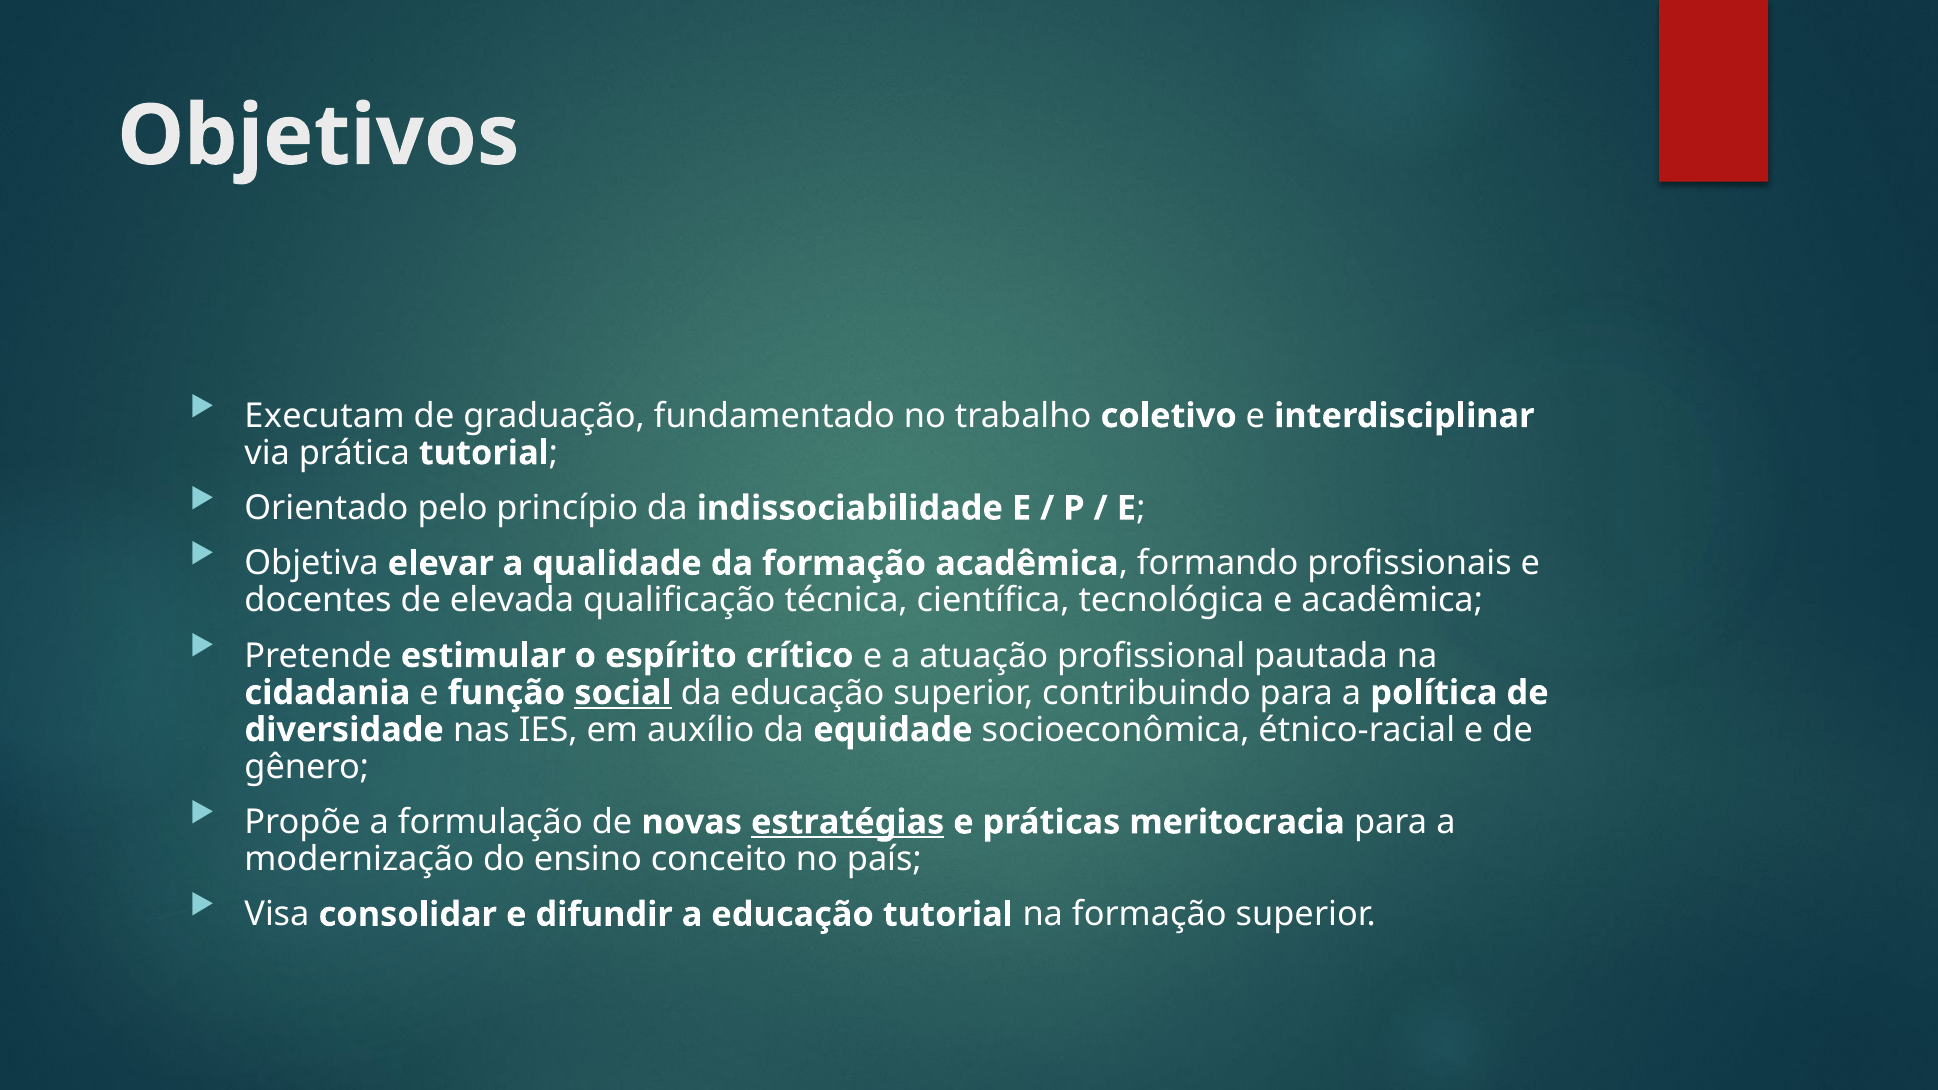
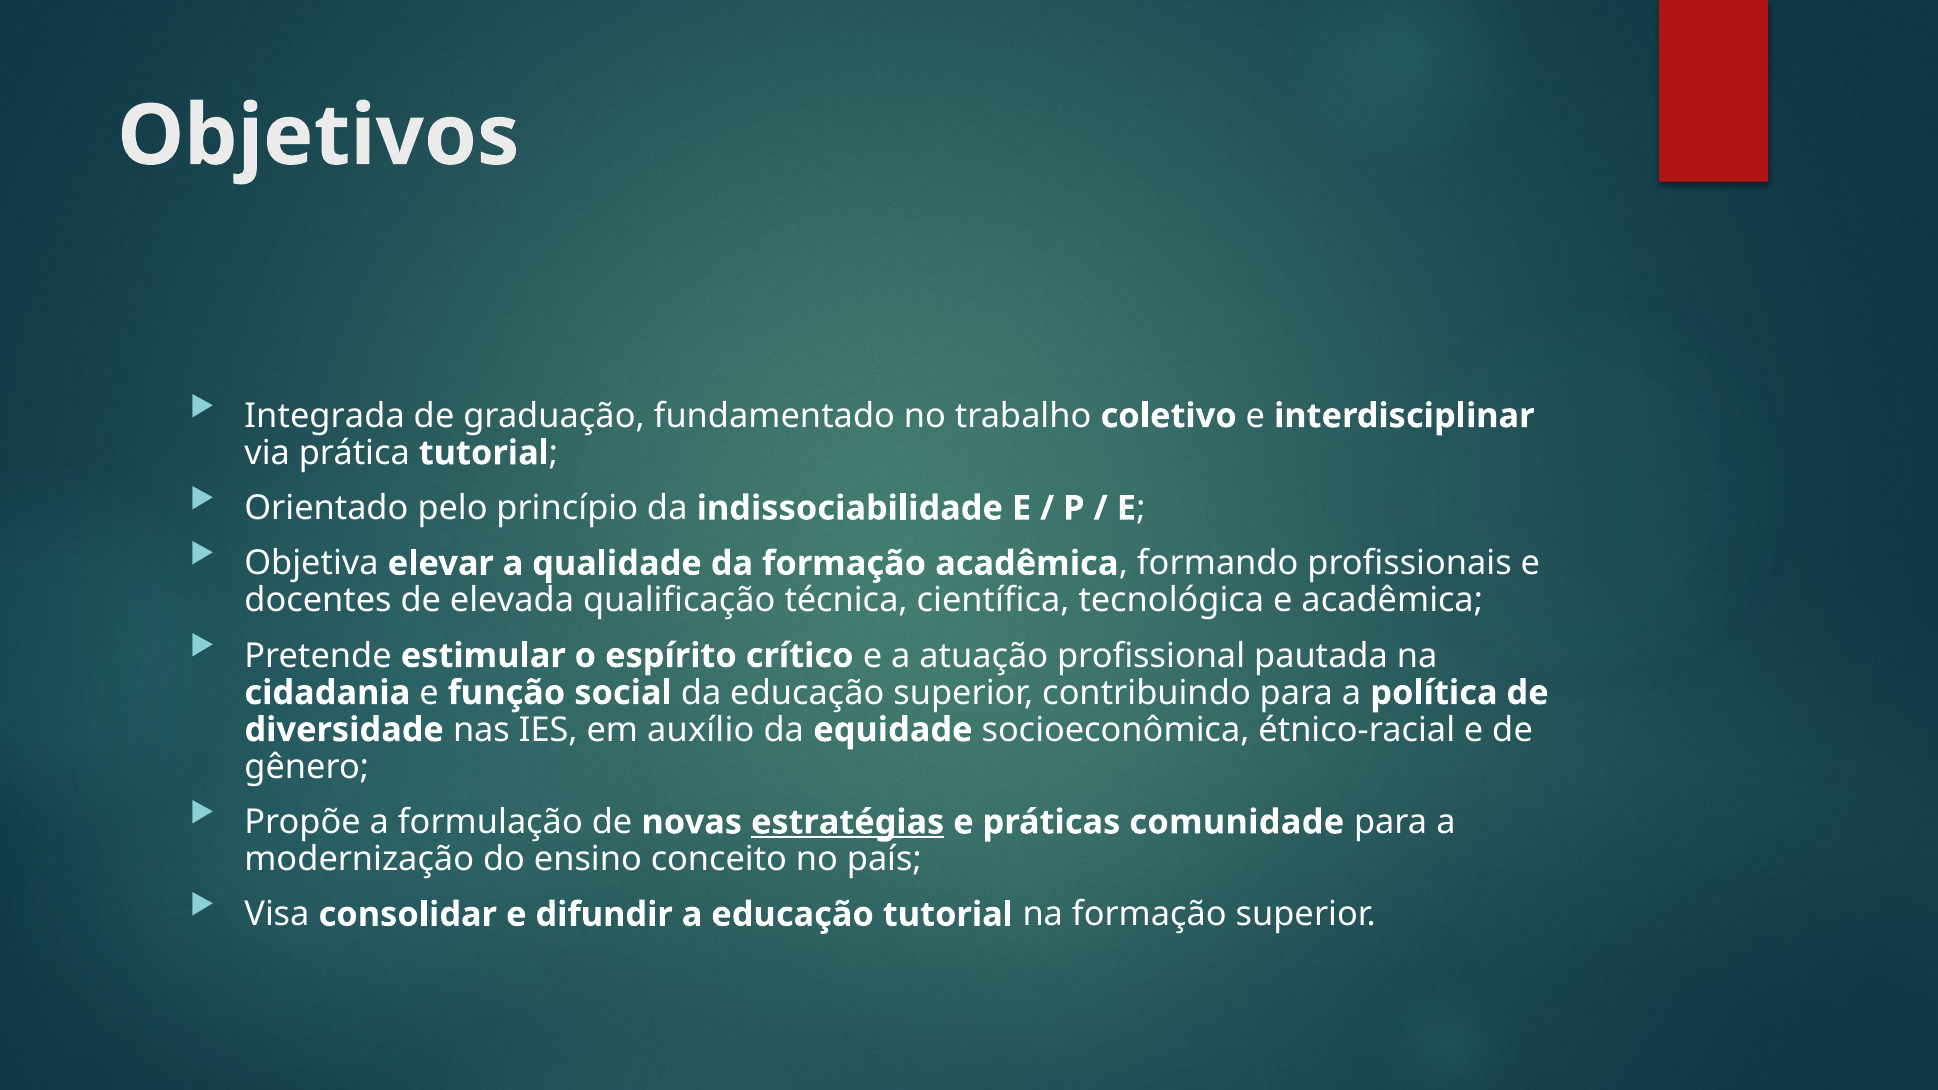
Executam: Executam -> Integrada (325, 416)
social underline: present -> none (623, 693)
meritocracia: meritocracia -> comunidade (1237, 822)
